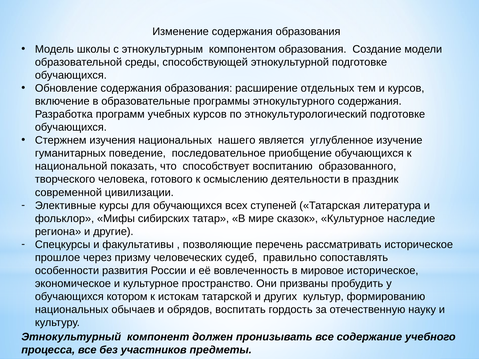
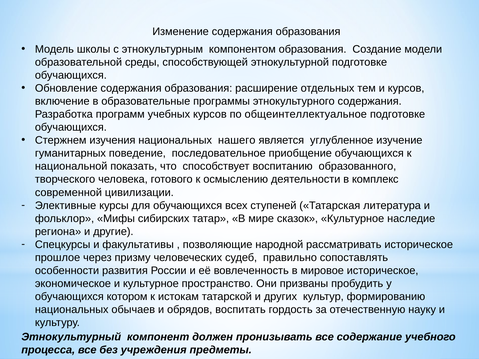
этнокультурологический: этнокультурологический -> общеинтеллектуальное (306, 114)
праздник: праздник -> комплекс (375, 180)
перечень: перечень -> народной (279, 245)
участников: участников -> учреждения (154, 350)
